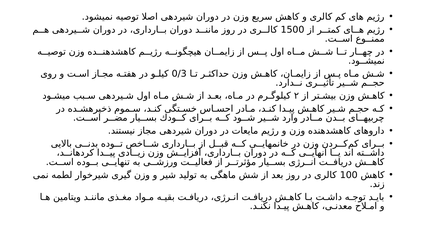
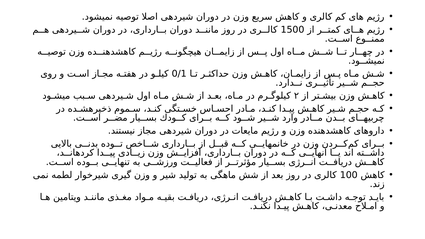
0/3: 0/3 -> 0/1 (179, 74)
